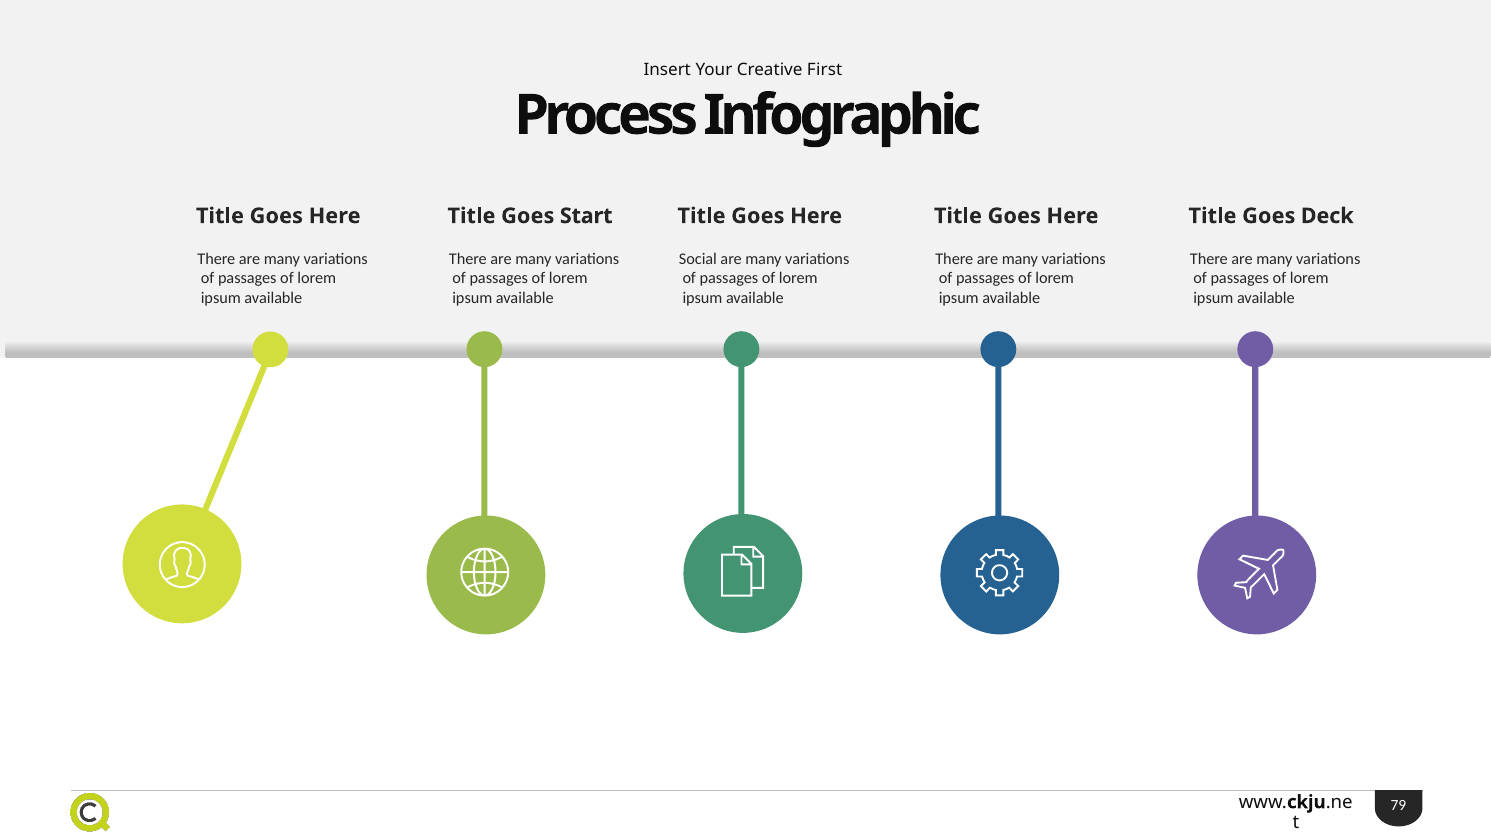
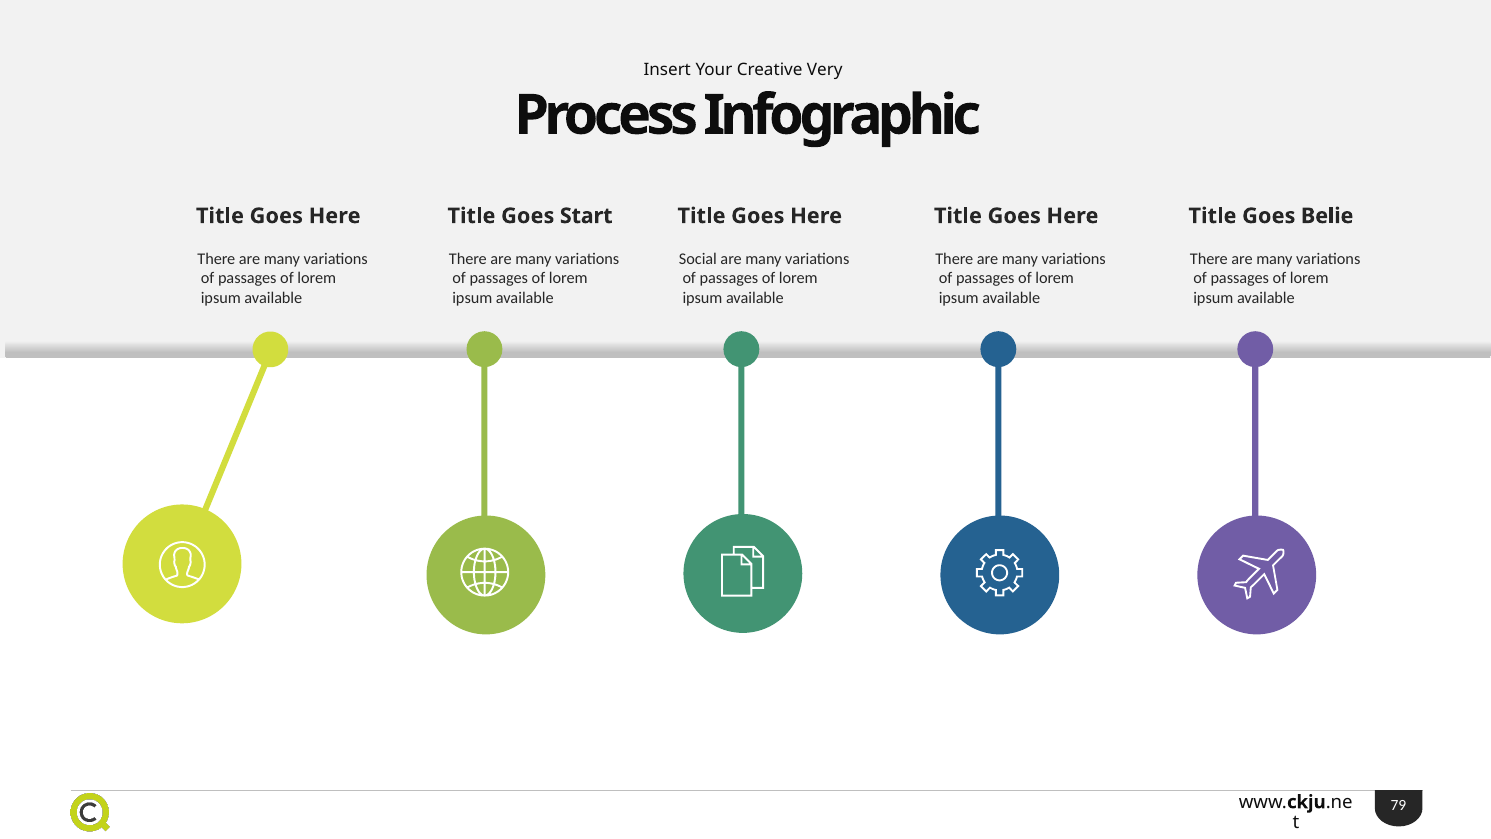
First: First -> Very (825, 70)
Deck: Deck -> Belie (1327, 216)
